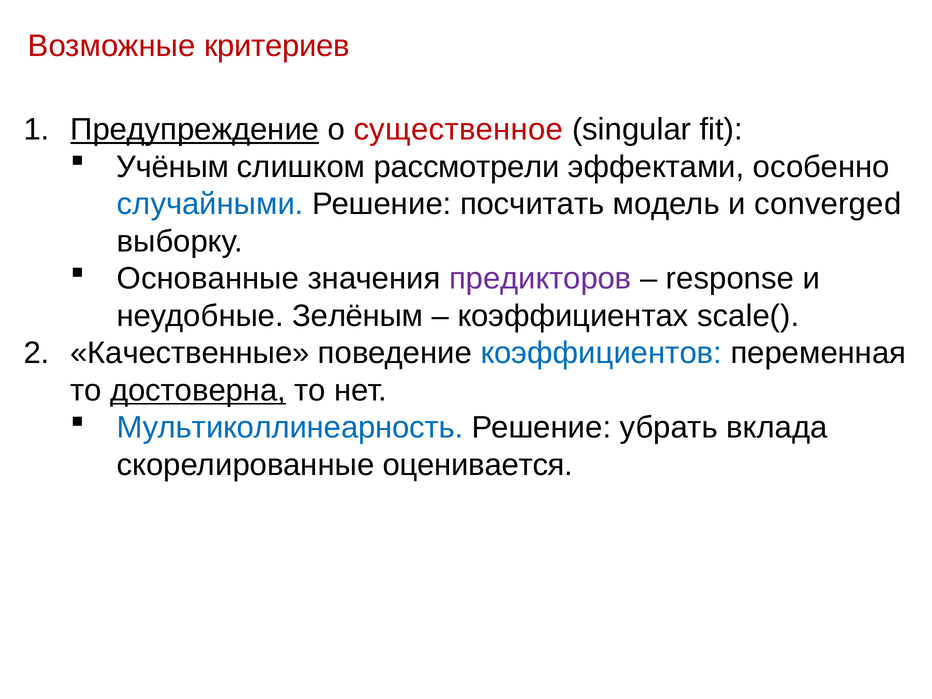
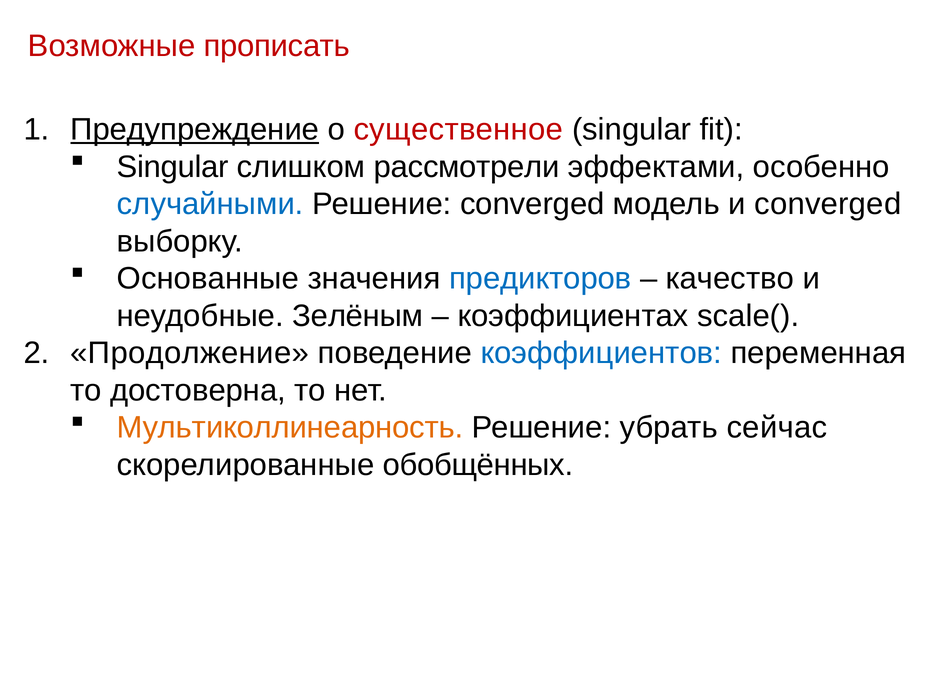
критериев: критериев -> прописать (277, 46)
Учёным: Учёным -> Singular (173, 167)
Решение посчитать: посчитать -> converged (532, 204)
предикторов colour: purple -> blue (540, 279)
response: response -> качество (730, 279)
Качественные: Качественные -> Продолжение (190, 353)
достоверна underline: present -> none (198, 390)
Мультиколлинеарность colour: blue -> orange (290, 428)
вклада: вклада -> сейчас (777, 428)
оценивается: оценивается -> обобщённых (478, 465)
